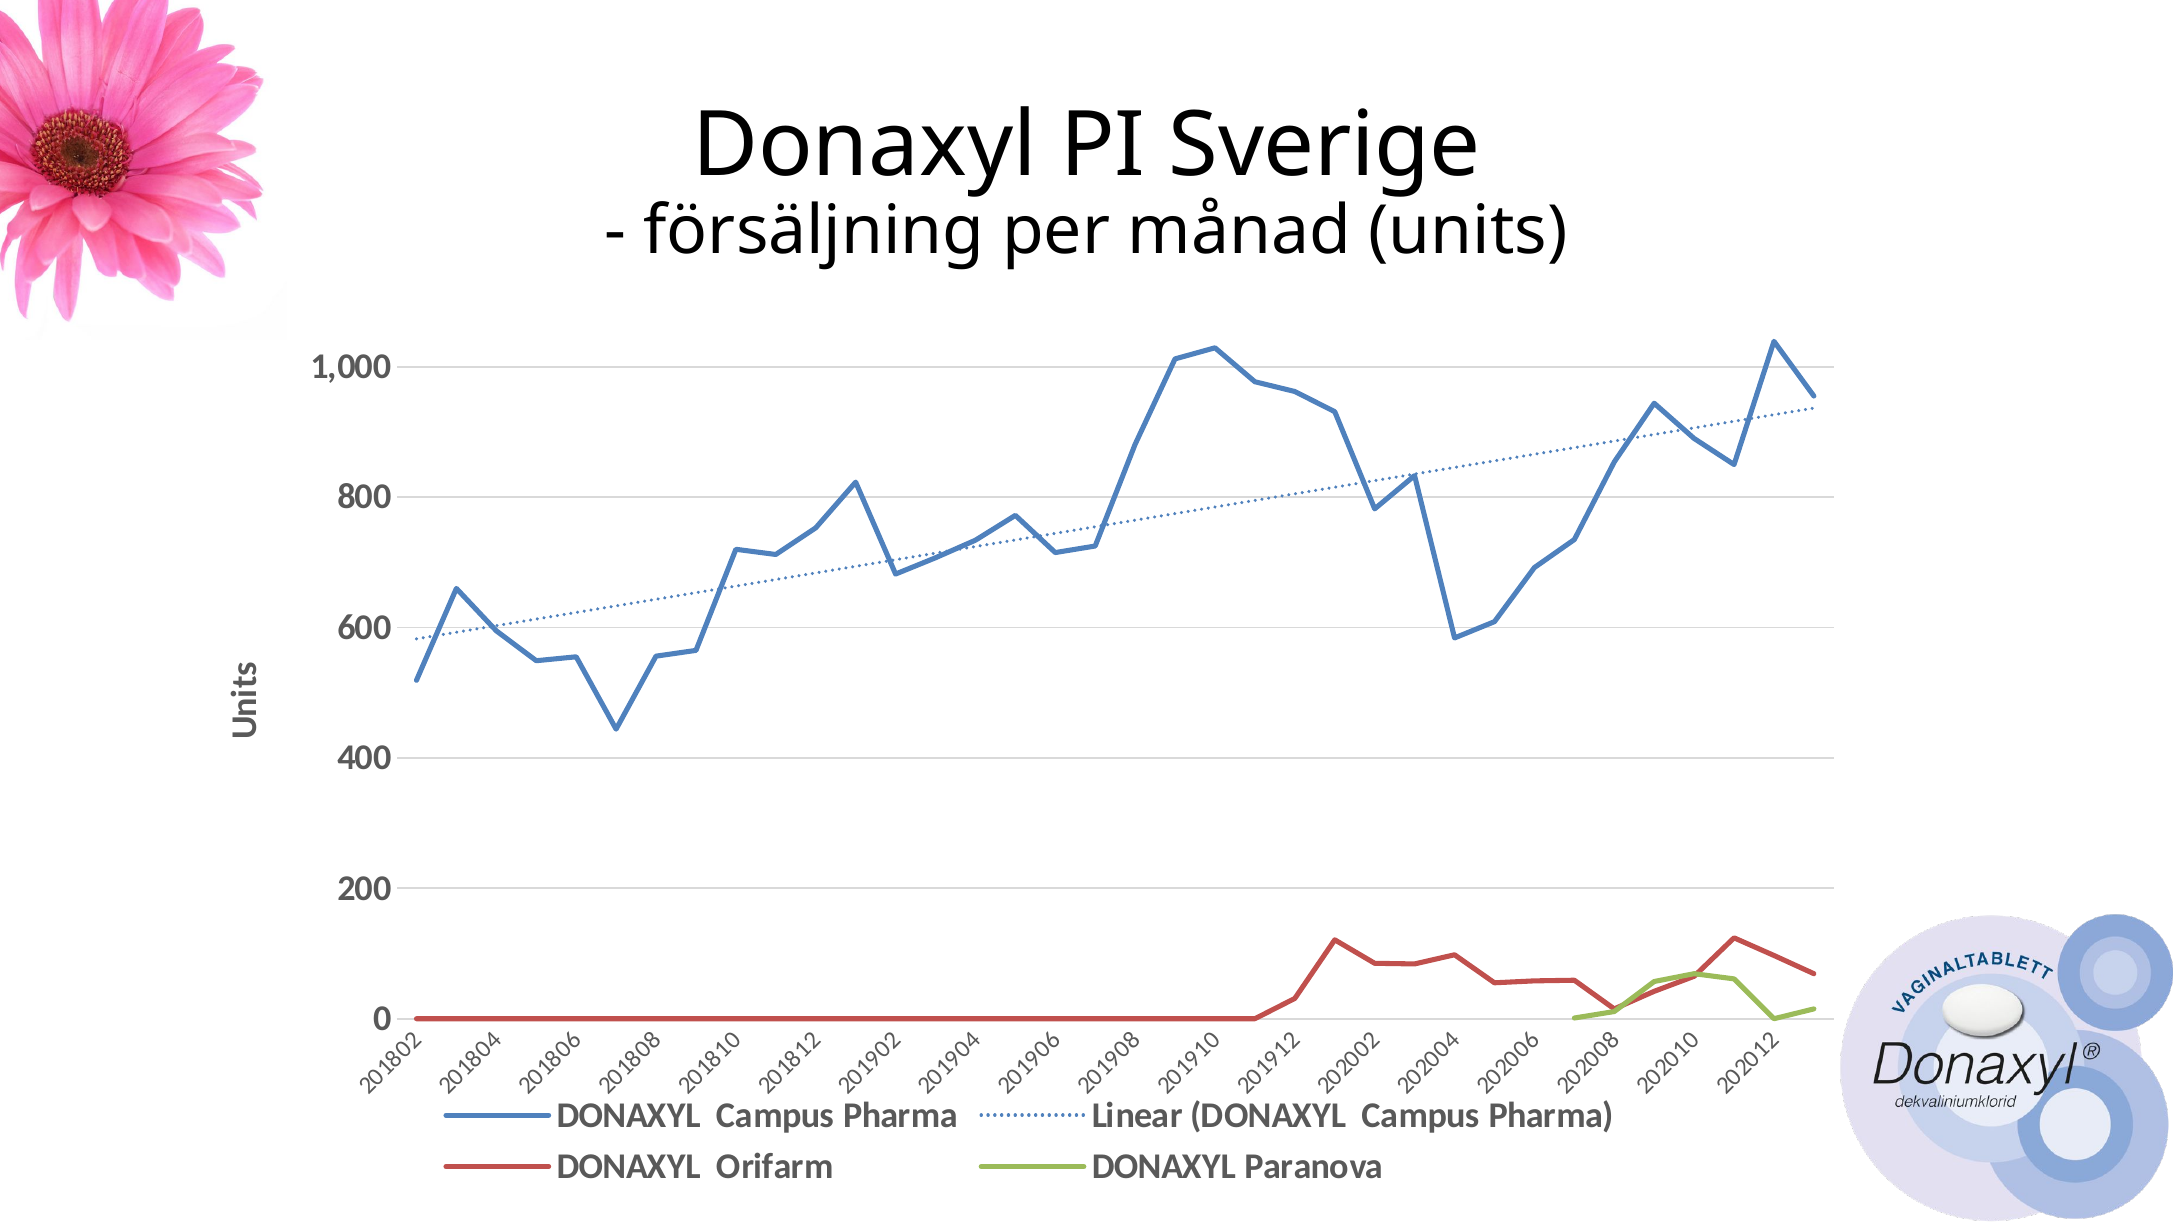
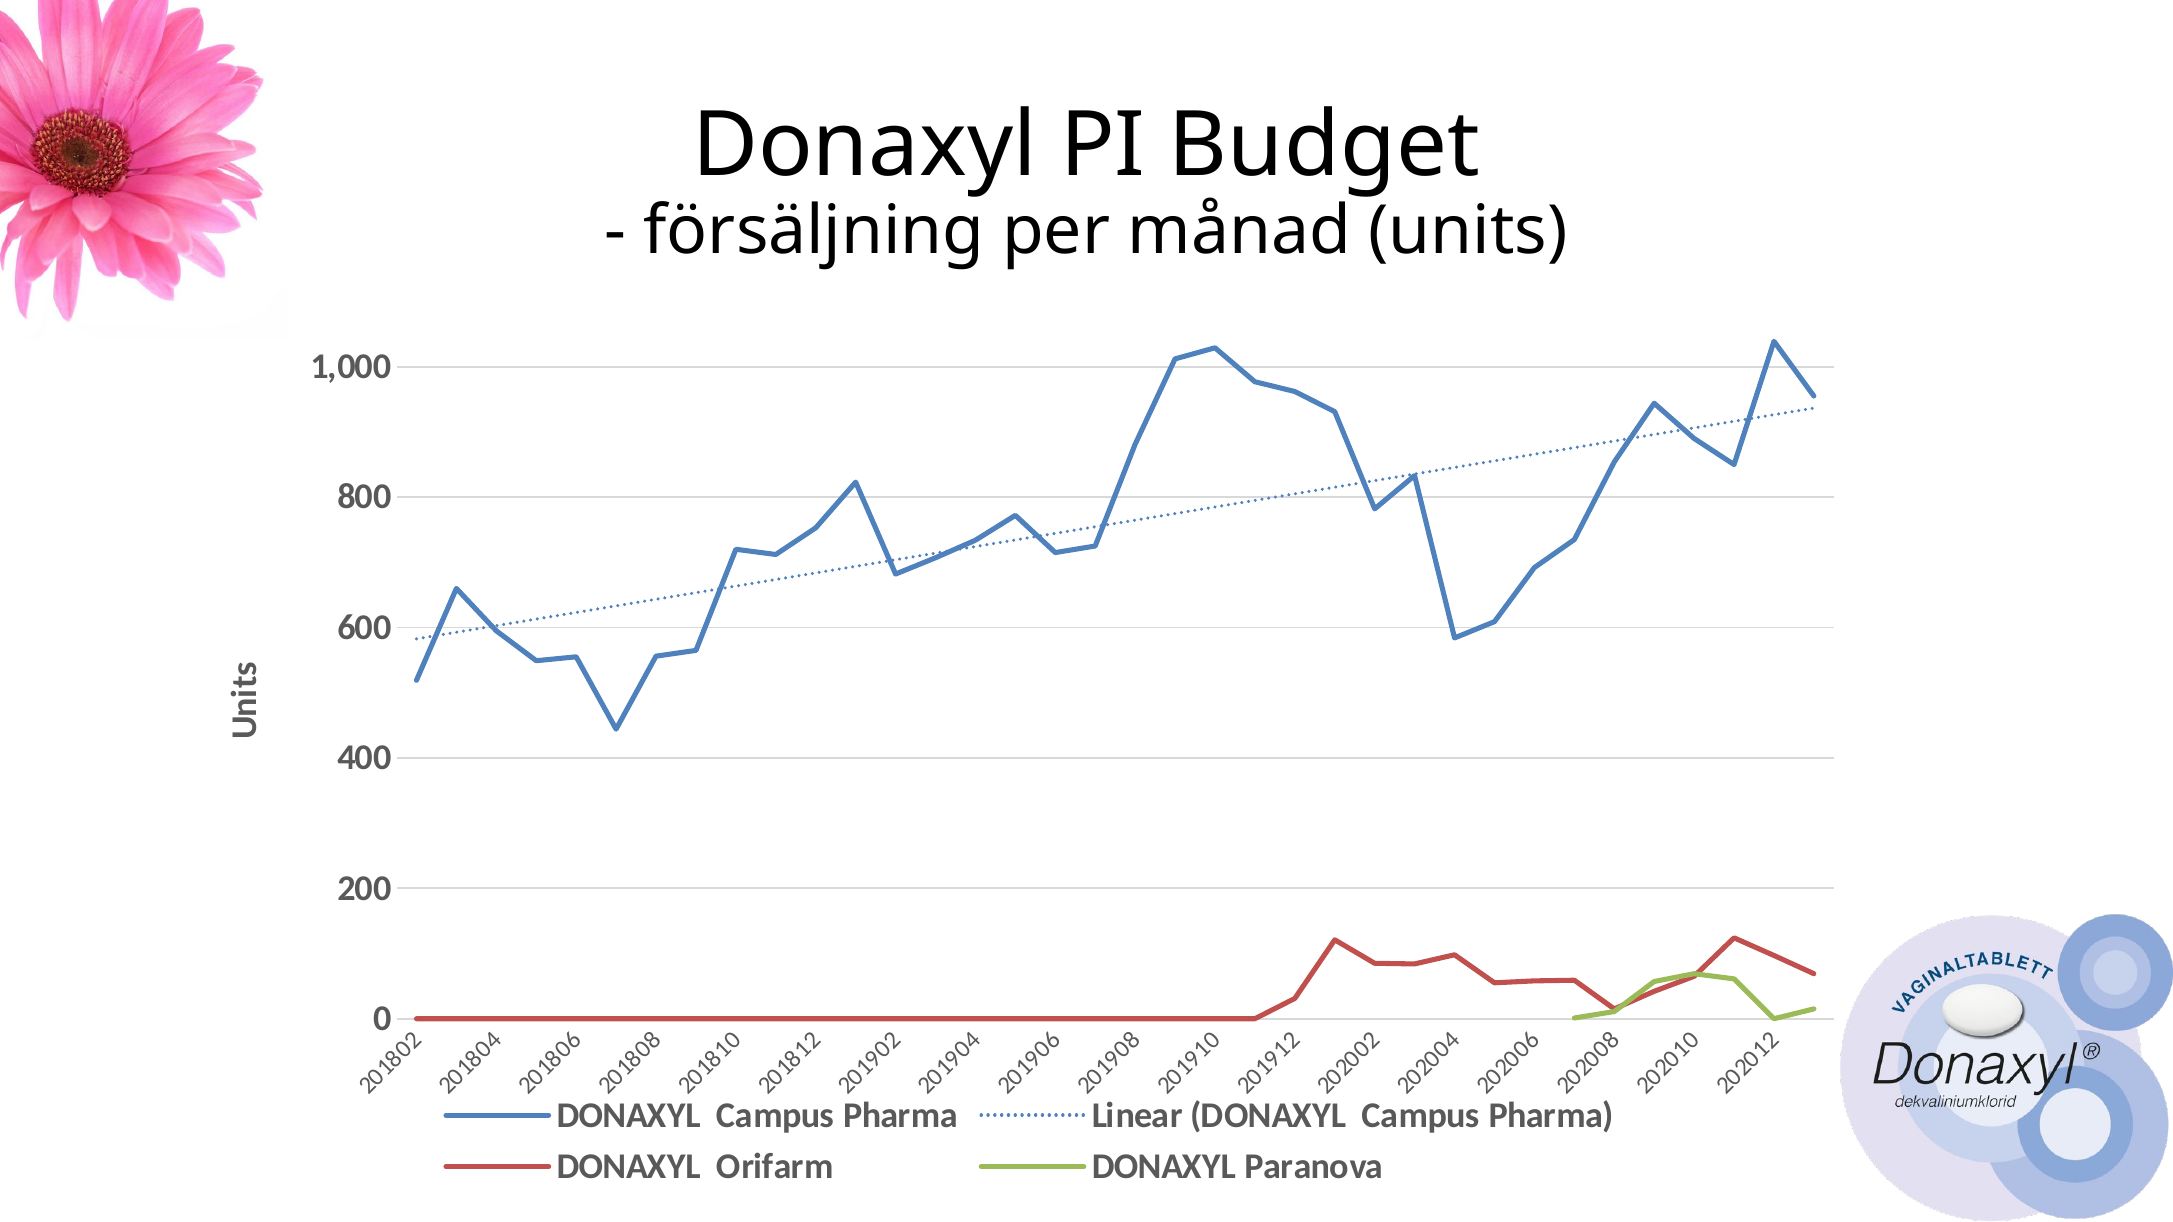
Sverige: Sverige -> Budget (1325, 146)
